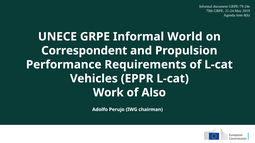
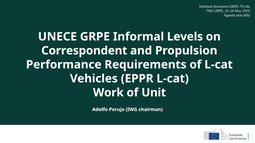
World: World -> Levels (185, 37)
Also: Also -> Unit (154, 93)
